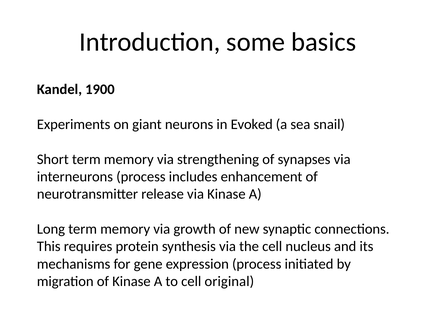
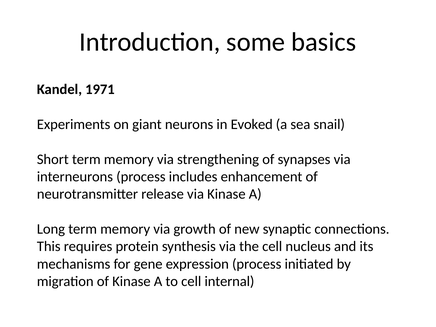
1900: 1900 -> 1971 (100, 90)
original: original -> internal (229, 281)
